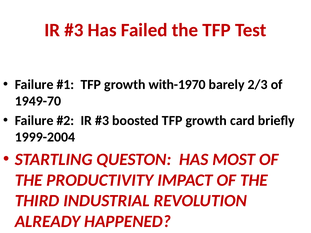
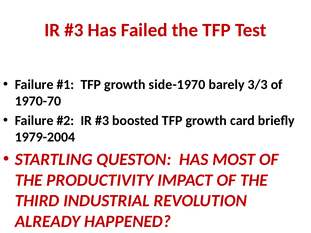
with-1970: with-1970 -> side-1970 (177, 85)
2/3: 2/3 -> 3/3 (258, 85)
1949-70: 1949-70 -> 1970-70 (38, 101)
1999-2004: 1999-2004 -> 1979-2004 (45, 137)
